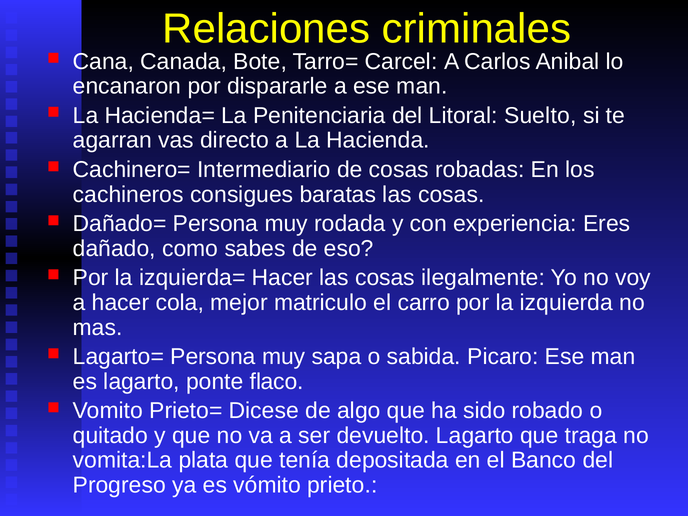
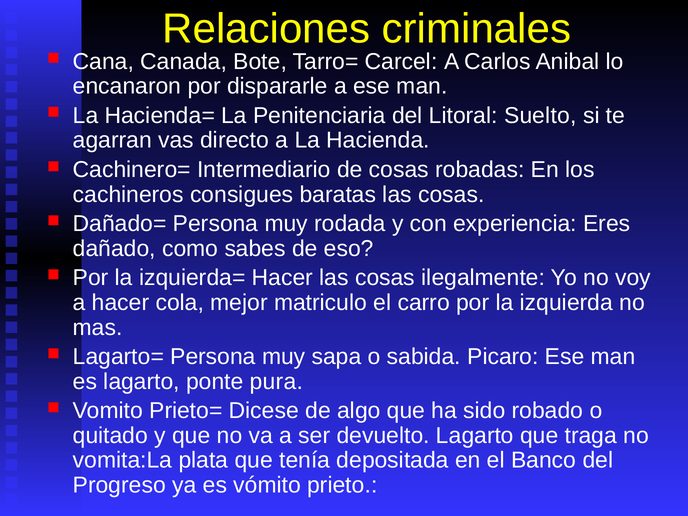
flaco: flaco -> pura (277, 382)
